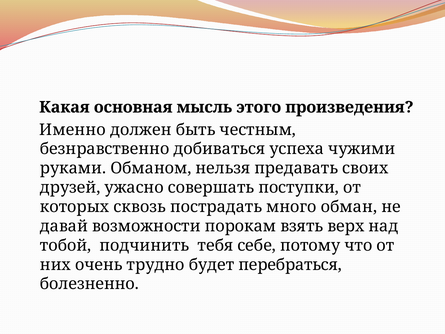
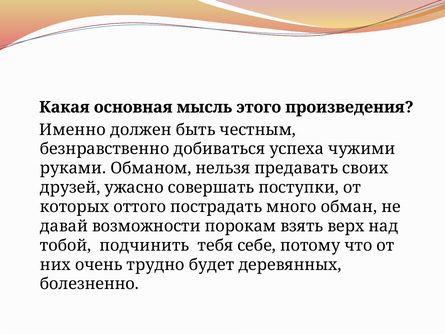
сквозь: сквозь -> оттого (140, 207)
перебраться: перебраться -> деревянных (290, 265)
